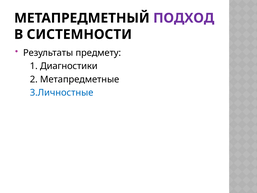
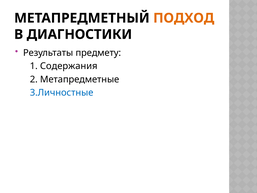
ПОДХОД colour: purple -> orange (184, 18)
СИСТЕМНОСТИ: СИСТЕМНОСТИ -> ДИАГНОСТИКИ (79, 34)
Диагностики: Диагностики -> Содержания (69, 66)
